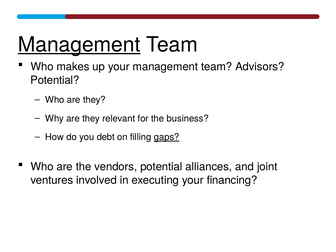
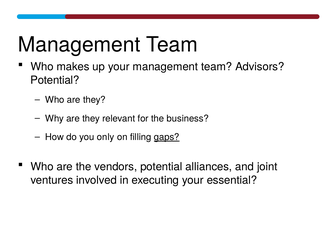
Management underline: present -> none (79, 45)
debt: debt -> only (106, 137)
financing: financing -> essential (232, 180)
